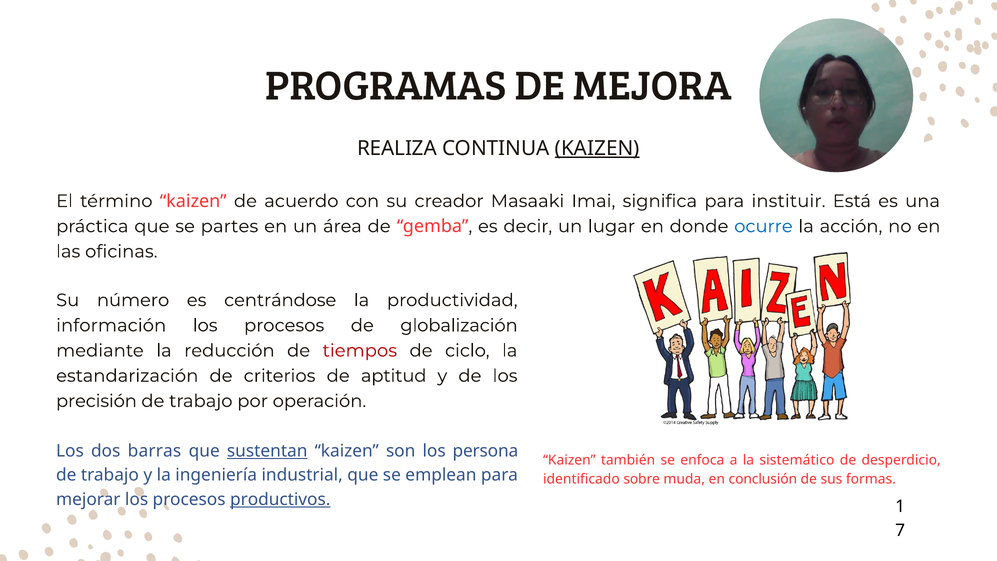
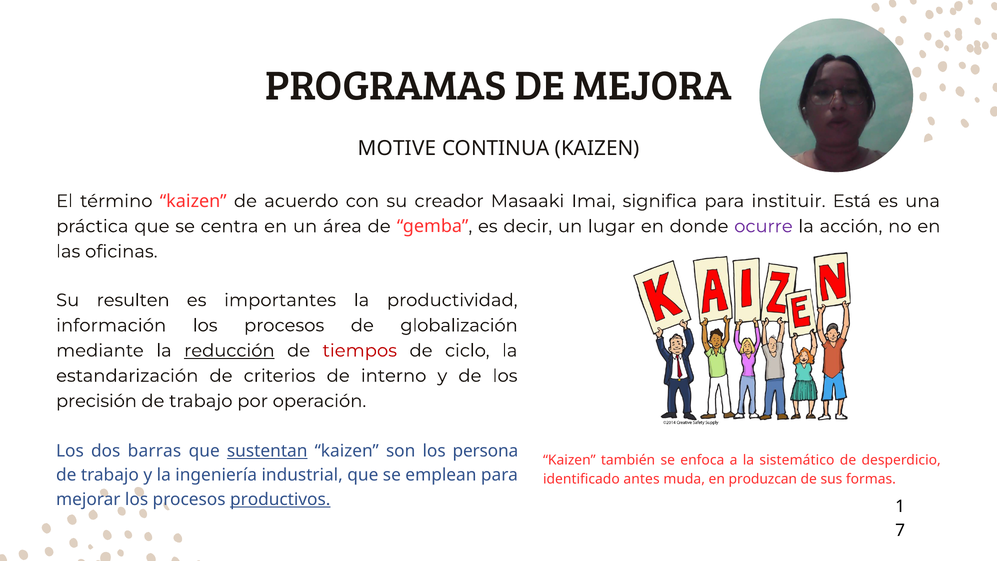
REALIZA: REALIZA -> MOTIVE (397, 148)
KAIZEN underline: present -> none (597, 148)
partes: partes -> centra (230, 226)
ocurre colour: blue -> purple (763, 226)
número: número -> resulten (133, 300)
centrándose: centrándose -> importantes (280, 300)
reducción underline: none -> present (229, 351)
aptitud: aptitud -> interno (394, 376)
sobre: sobre -> antes (642, 479)
conclusión: conclusión -> produzcan (763, 479)
